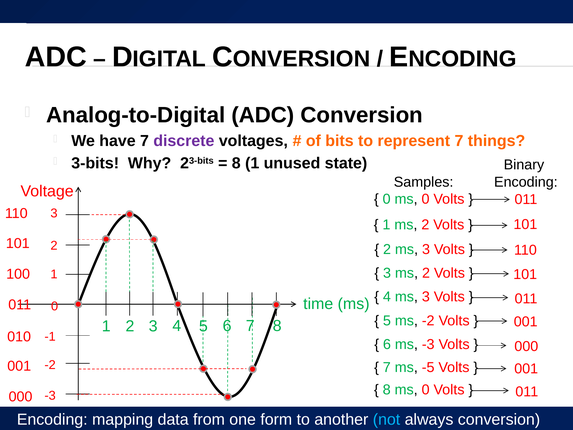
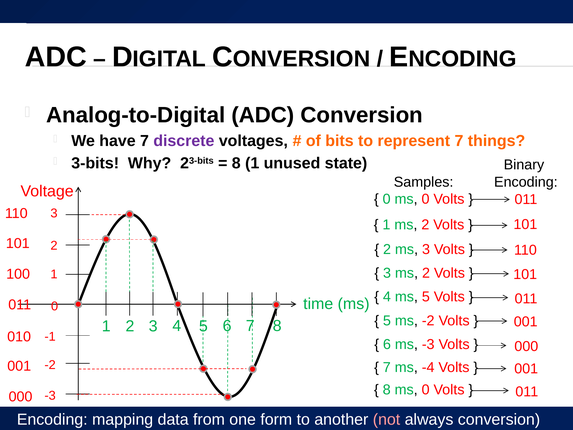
4 ms 3: 3 -> 5 (426, 297)
-5: -5 -> -4 (428, 367)
not colour: light blue -> pink (387, 419)
